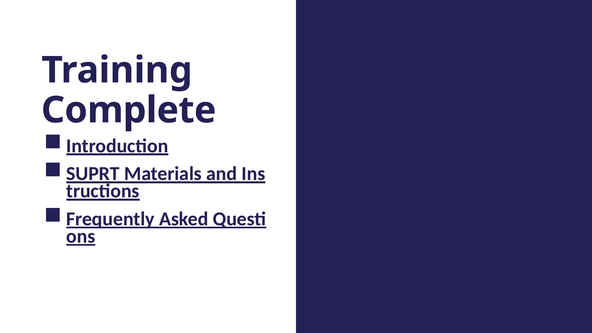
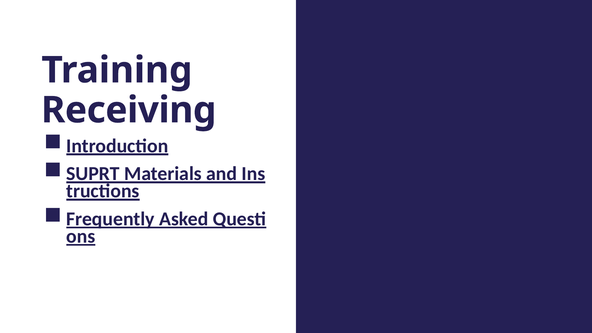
Complete: Complete -> Receiving (129, 110)
